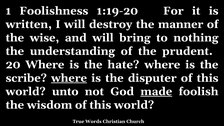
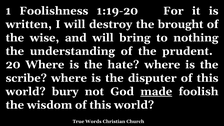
manner: manner -> brought (181, 24)
where underline: present -> none (69, 78)
unto: unto -> bury (65, 92)
